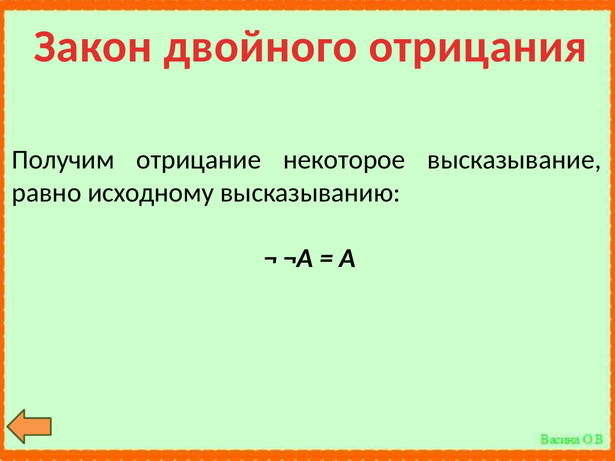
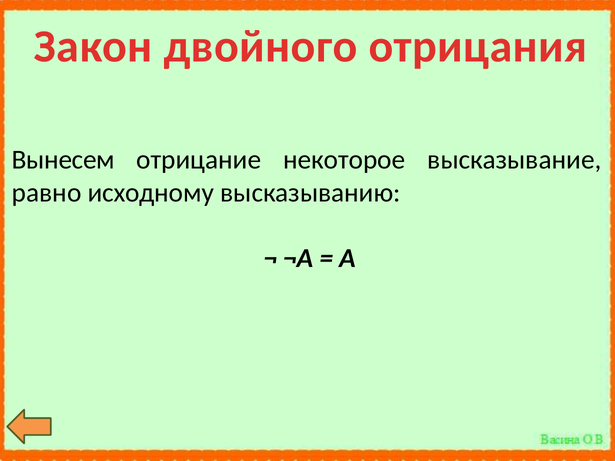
Получим: Получим -> Вынесем (63, 160)
